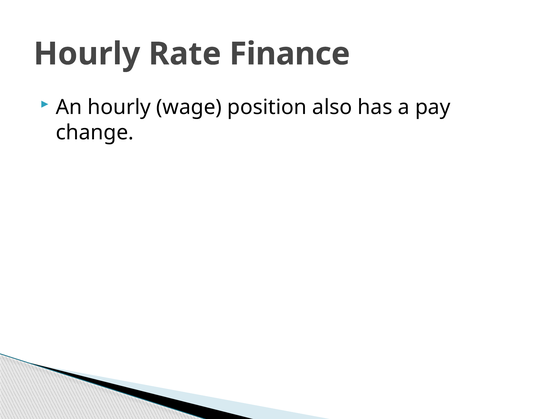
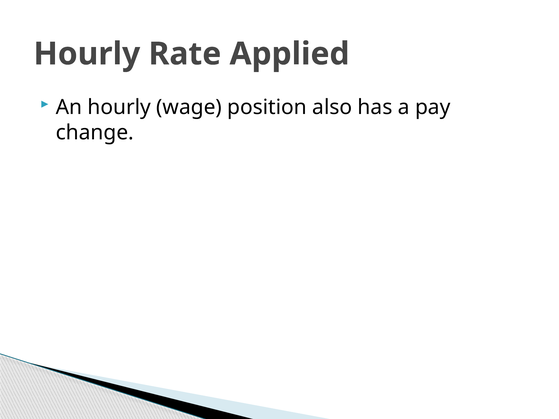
Finance: Finance -> Applied (290, 54)
